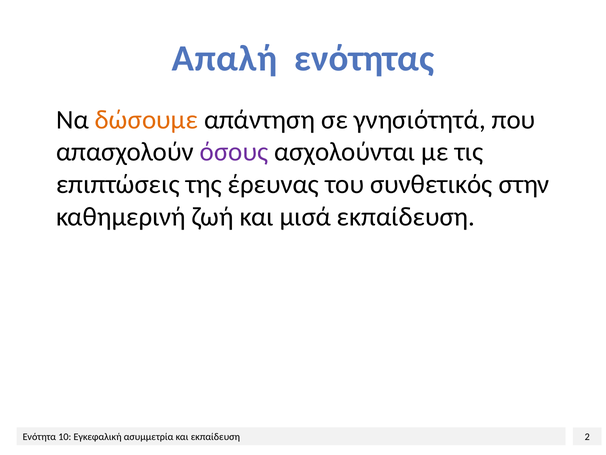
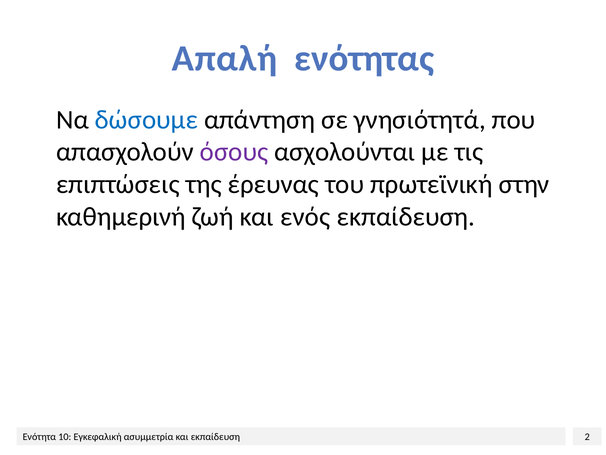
δώσουμε colour: orange -> blue (146, 119)
συνθετικός: συνθετικός -> πρωτεϊνική (431, 184)
μισά: μισά -> ενός (305, 217)
